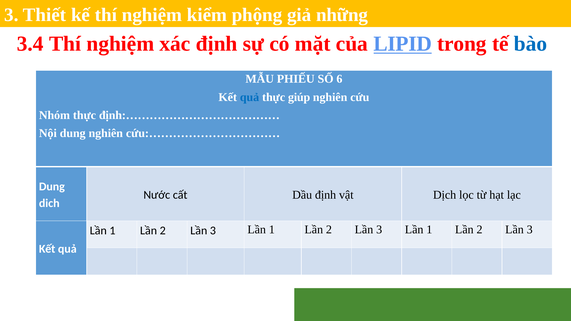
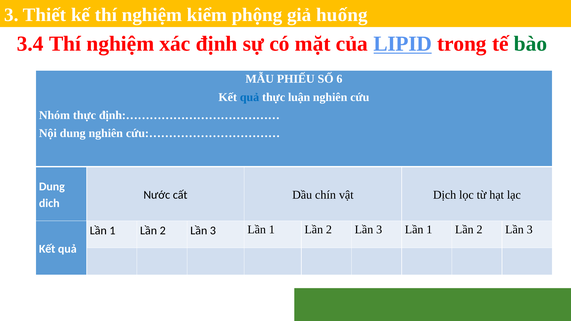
những: những -> huống (342, 15)
bào colour: blue -> green (531, 44)
giúp: giúp -> luận (299, 97)
Dầu định: định -> chín (325, 195)
